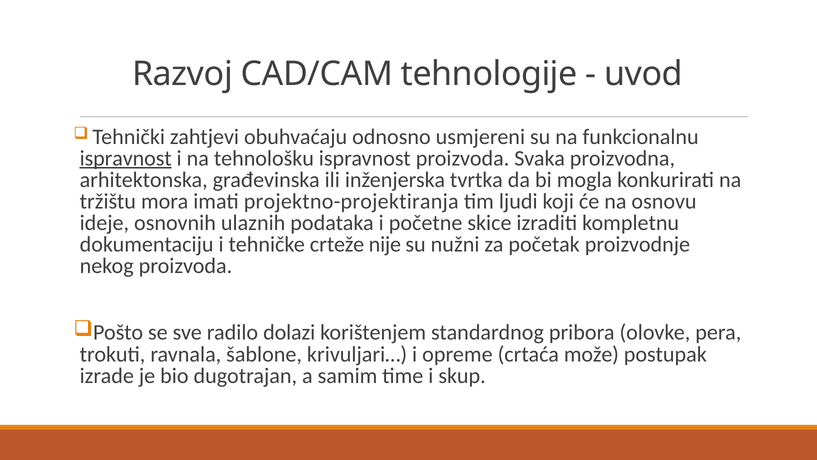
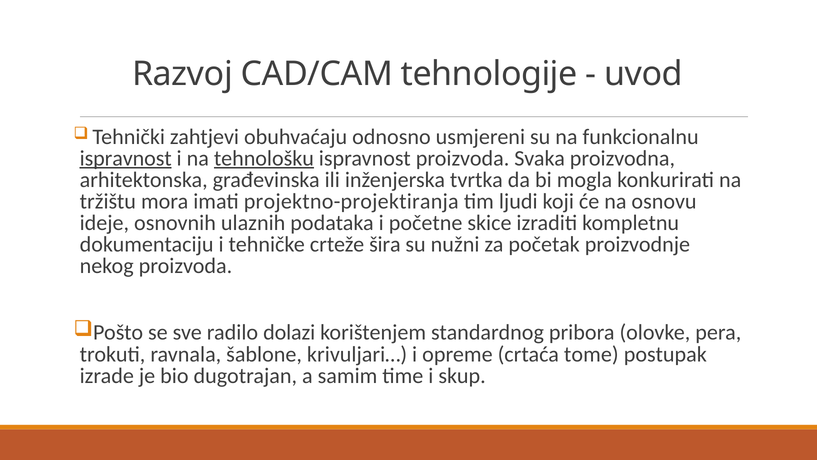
tehnološku underline: none -> present (264, 158)
nije: nije -> šira (385, 244)
može: može -> tome (591, 354)
